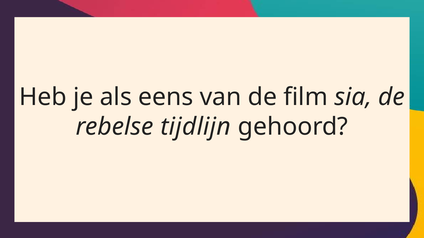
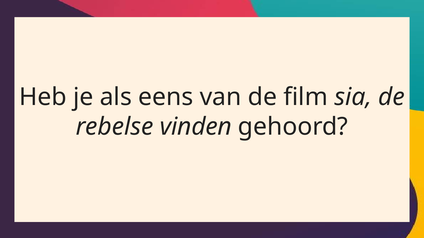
tijdlijn: tijdlijn -> vinden (196, 127)
